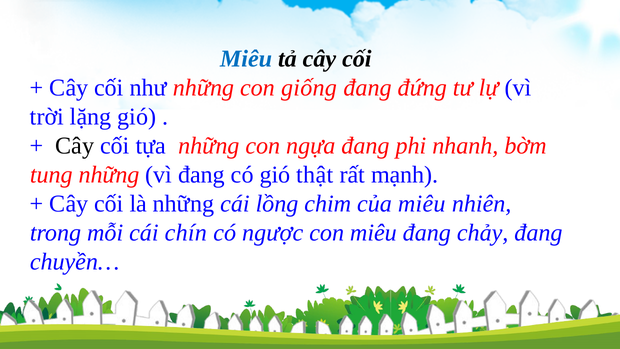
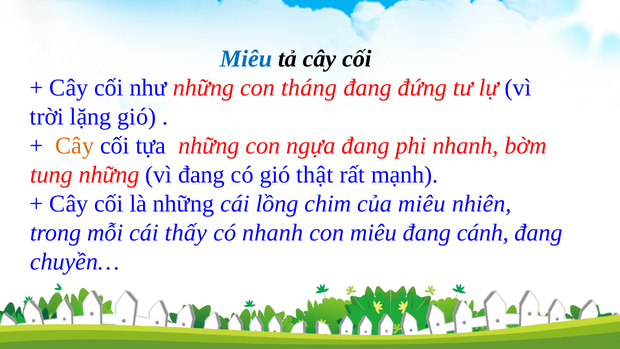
giống: giống -> tháng (309, 88)
Cây colour: black -> orange (75, 146)
chín: chín -> thấy (186, 233)
có ngược: ngược -> nhanh (273, 233)
chảy: chảy -> cánh (483, 233)
